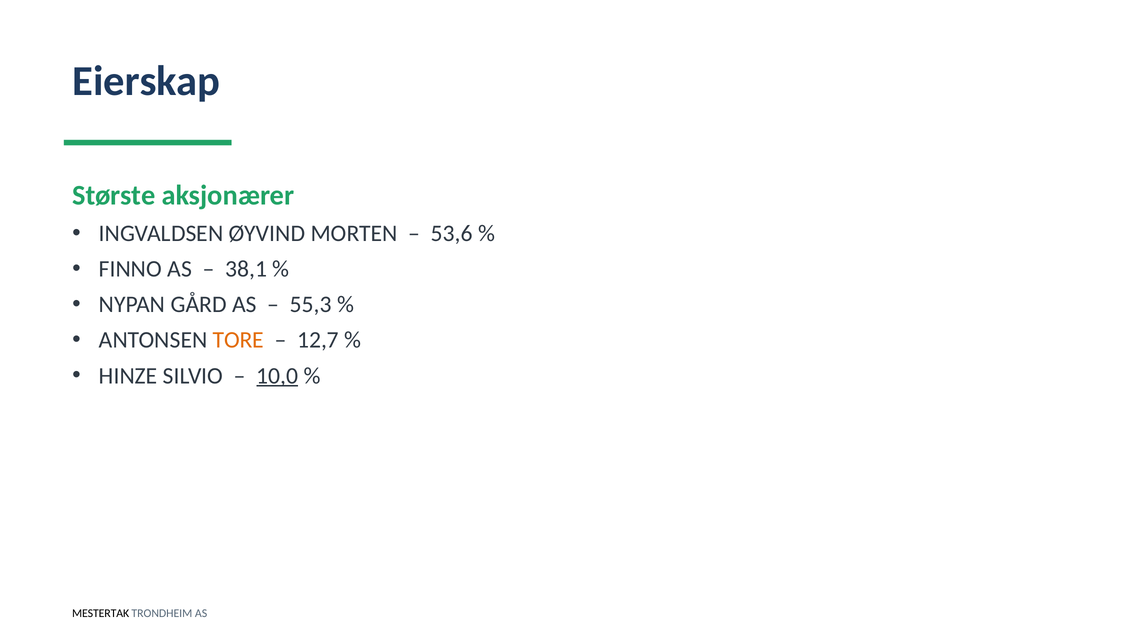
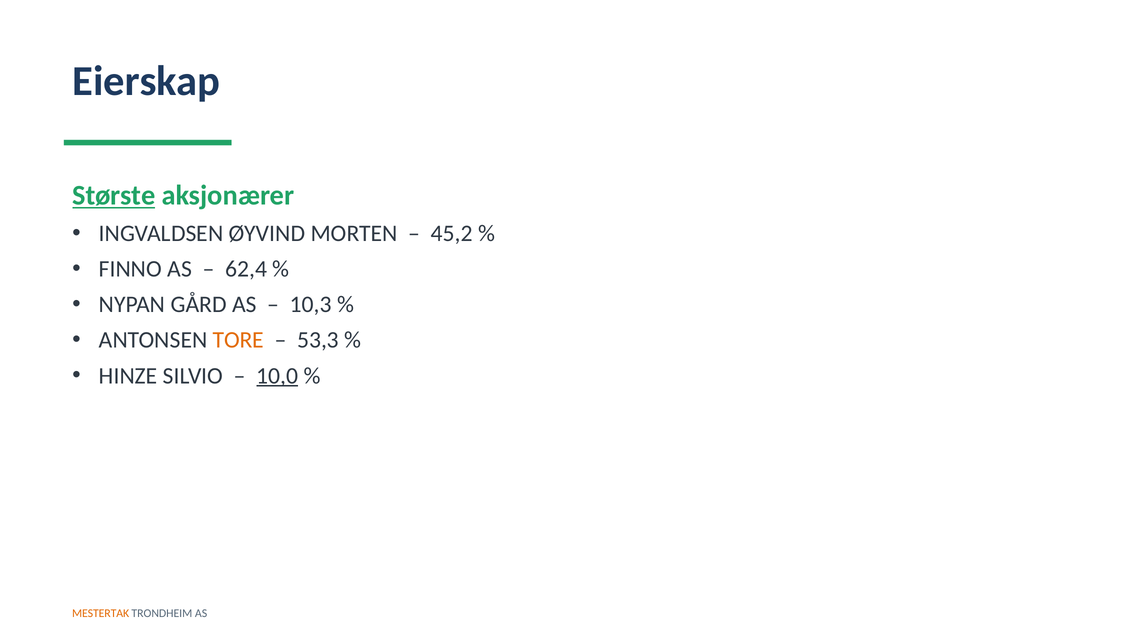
Største underline: none -> present (114, 196)
53,6: 53,6 -> 45,2 (452, 234)
38,1: 38,1 -> 62,4 (246, 269)
55,3: 55,3 -> 10,3 (311, 305)
12,7: 12,7 -> 53,3 (318, 340)
MESTERTAK colour: black -> orange (101, 613)
